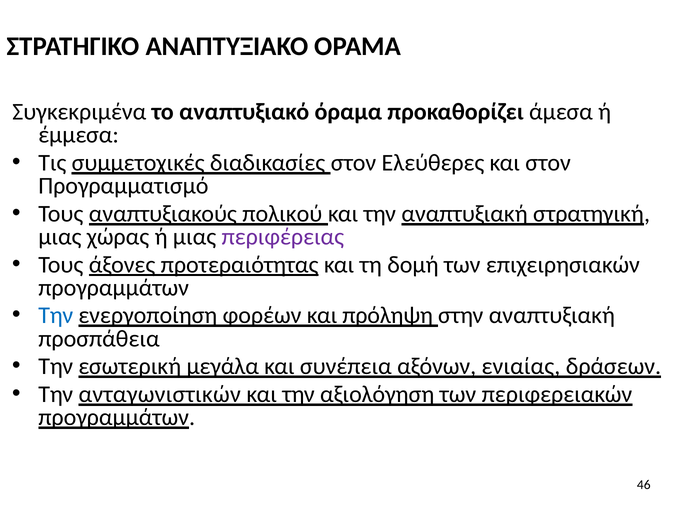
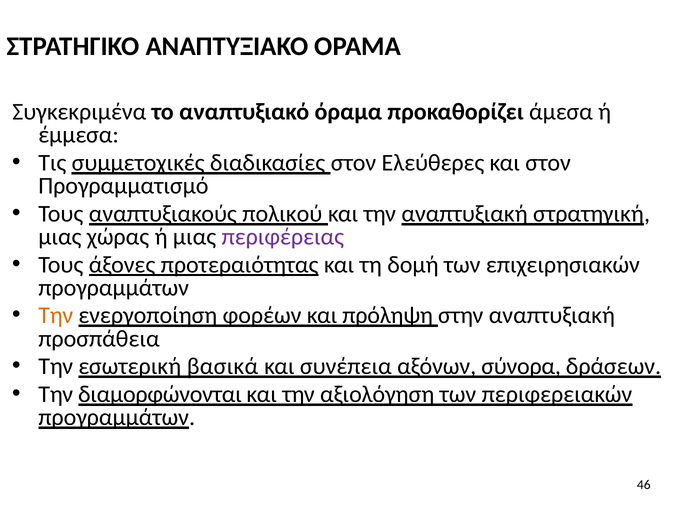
Την colour: blue -> orange (56, 316)
μεγάλα: μεγάλα -> βασικά (223, 366)
ενιαίας: ενιαίας -> σύνορα (521, 366)
ανταγωνιστικών: ανταγωνιστικών -> διαμορφώνονται (160, 394)
